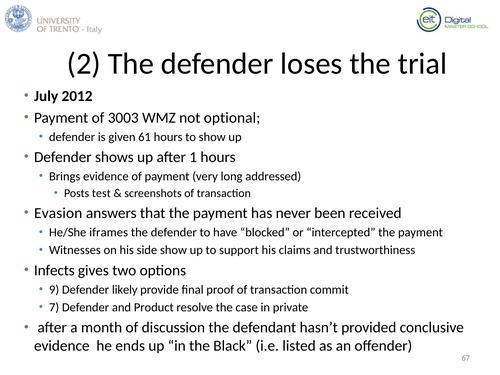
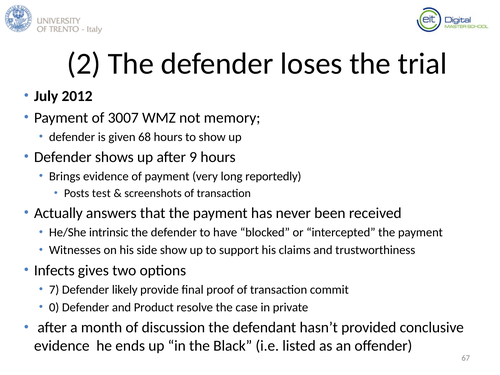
3003: 3003 -> 3007 (123, 118)
optional: optional -> memory (232, 118)
61: 61 -> 68 (145, 137)
1: 1 -> 9 (193, 157)
addressed: addressed -> reportedly (273, 176)
Evasion: Evasion -> Actually (58, 213)
iframes: iframes -> intrinsic (109, 232)
9: 9 -> 7 (54, 290)
7: 7 -> 0 (54, 307)
